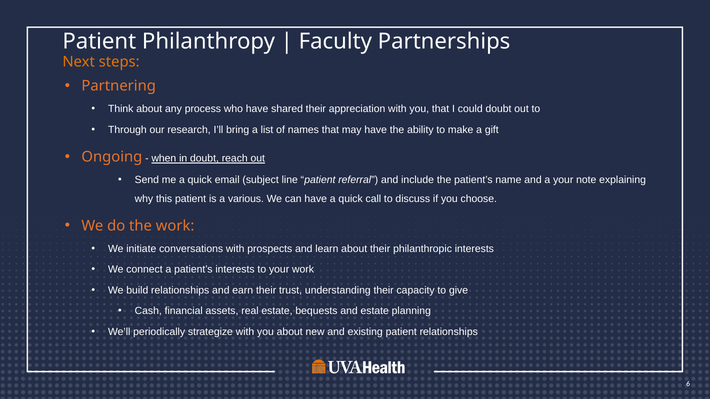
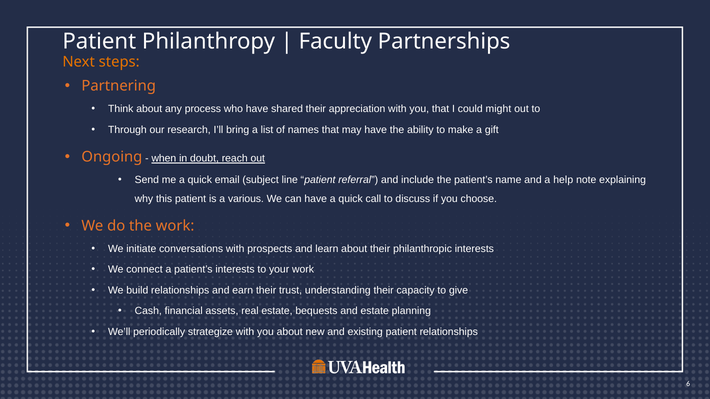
could doubt: doubt -> might (498, 109)
a your: your -> help (563, 180)
